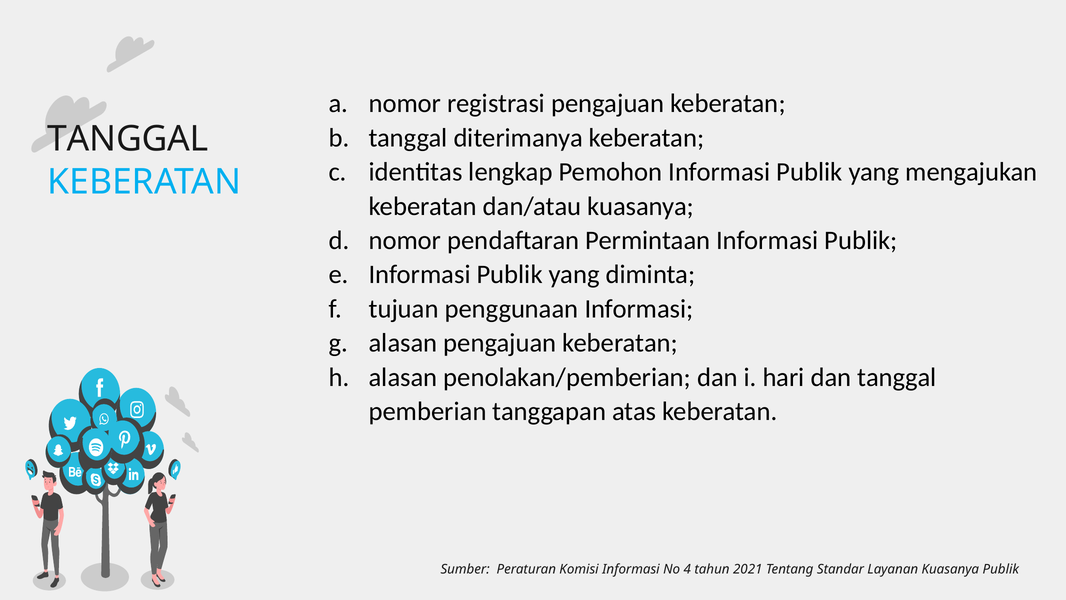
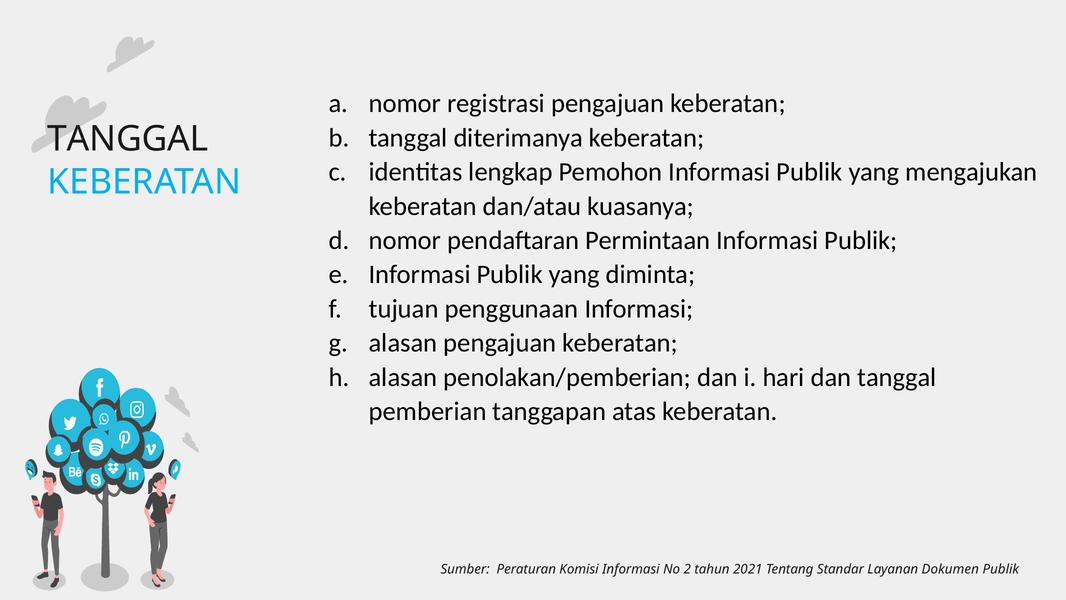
4: 4 -> 2 (687, 569)
Layanan Kuasanya: Kuasanya -> Dokumen (950, 569)
